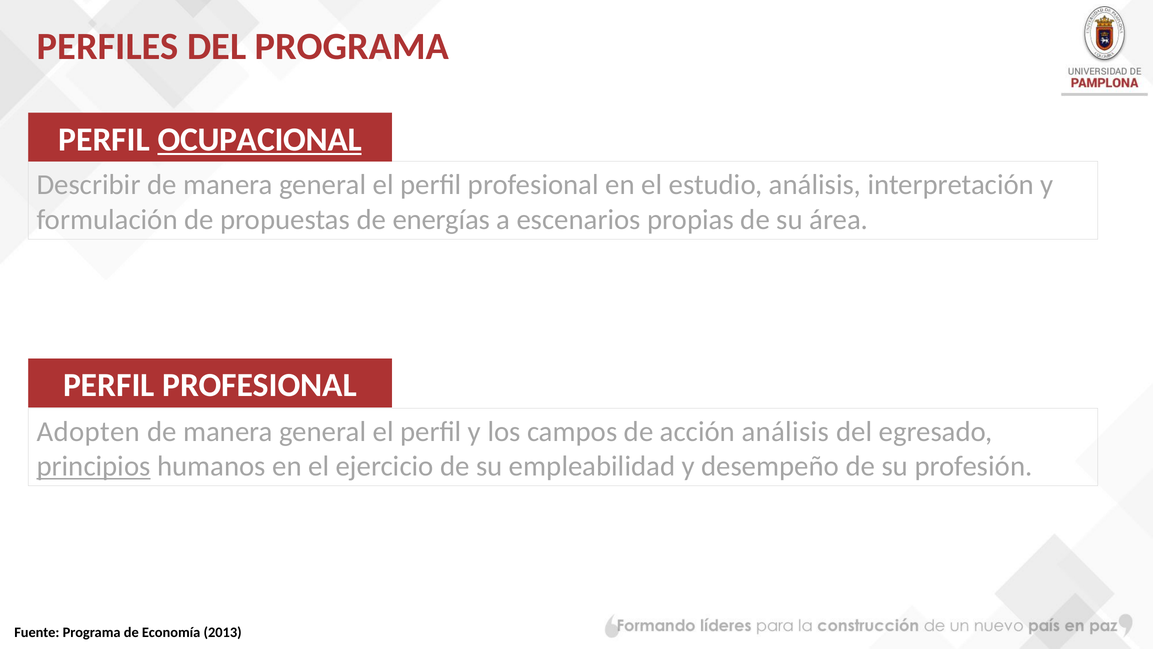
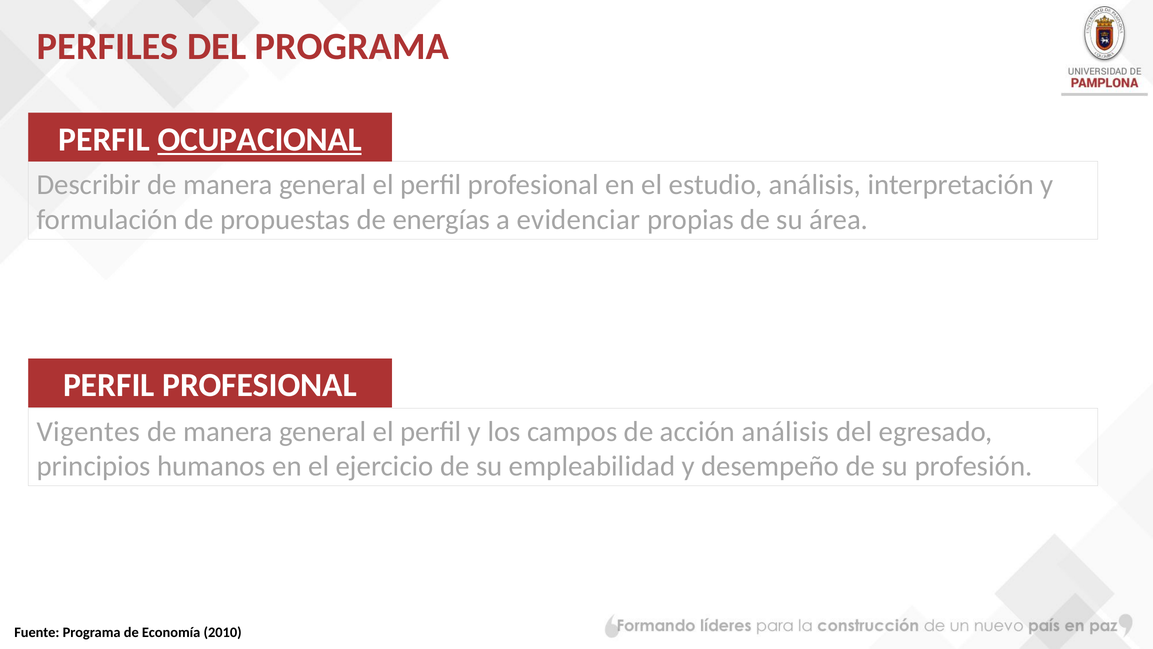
escenarios: escenarios -> evidenciar (579, 219)
Adopten: Adopten -> Vigentes (88, 431)
principios underline: present -> none (94, 466)
2013: 2013 -> 2010 (223, 632)
